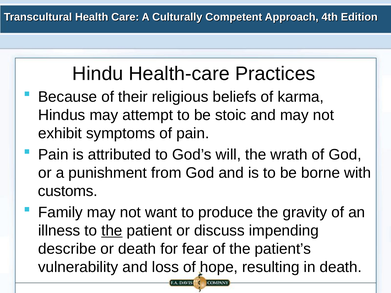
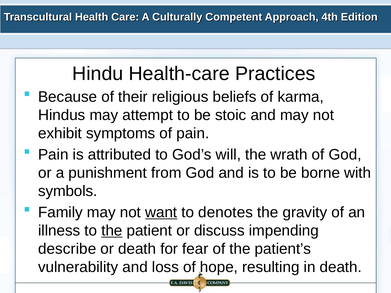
customs: customs -> symbols (68, 191)
want underline: none -> present (161, 212)
produce: produce -> denotes (226, 212)
